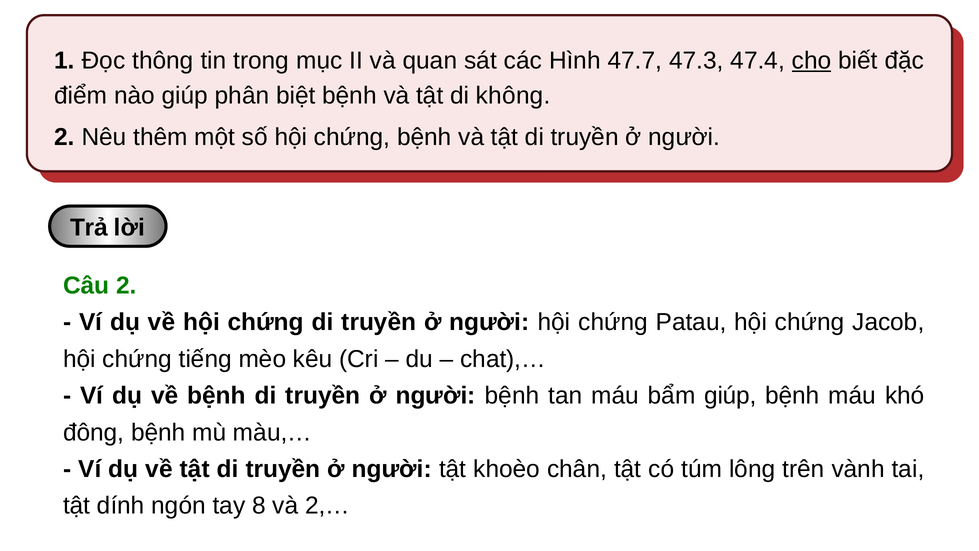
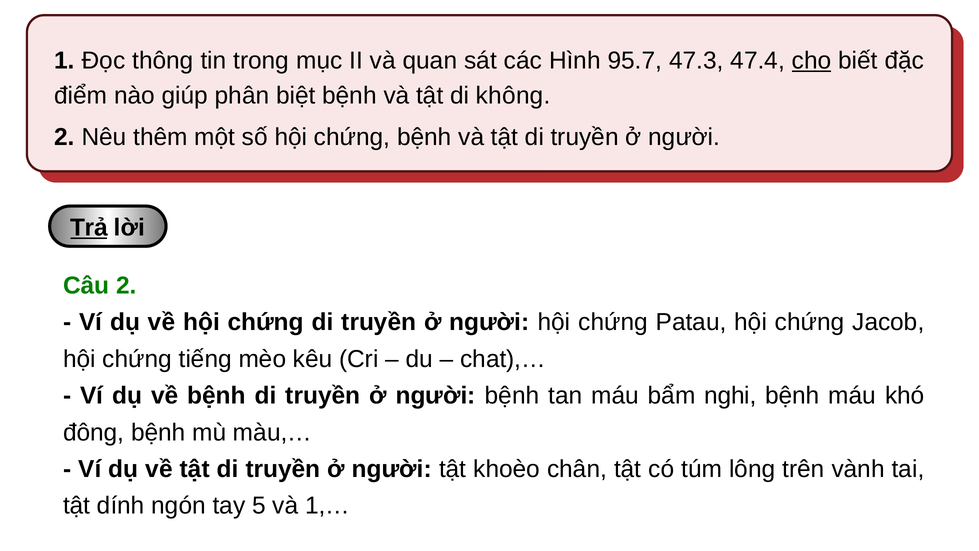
47.7: 47.7 -> 95.7 (635, 61)
Trả underline: none -> present (89, 228)
bẩm giúp: giúp -> nghi (730, 395)
8: 8 -> 5 (259, 506)
2,…: 2,… -> 1,… (328, 506)
